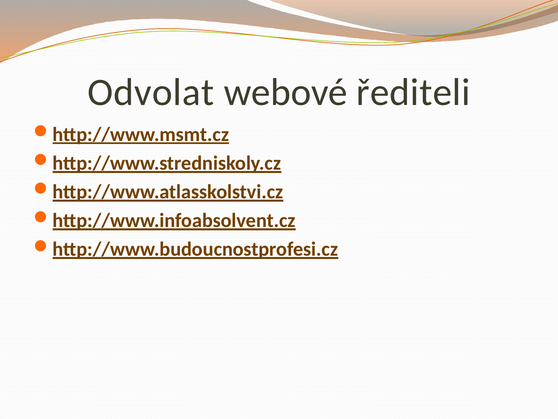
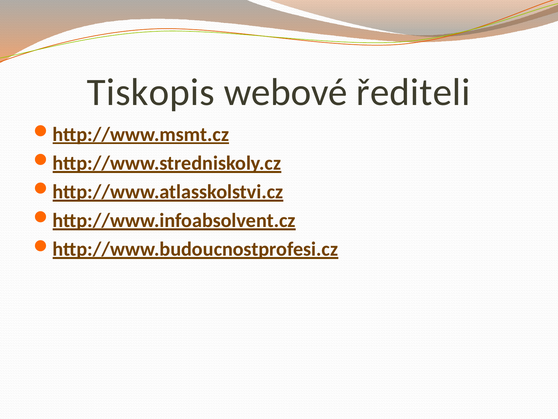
Odvolat: Odvolat -> Tiskopis (151, 92)
